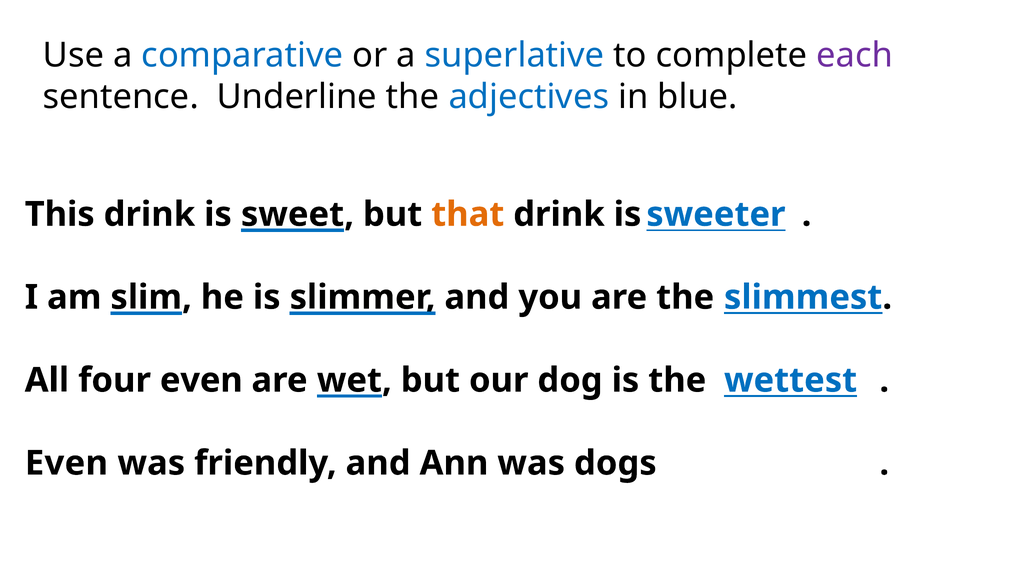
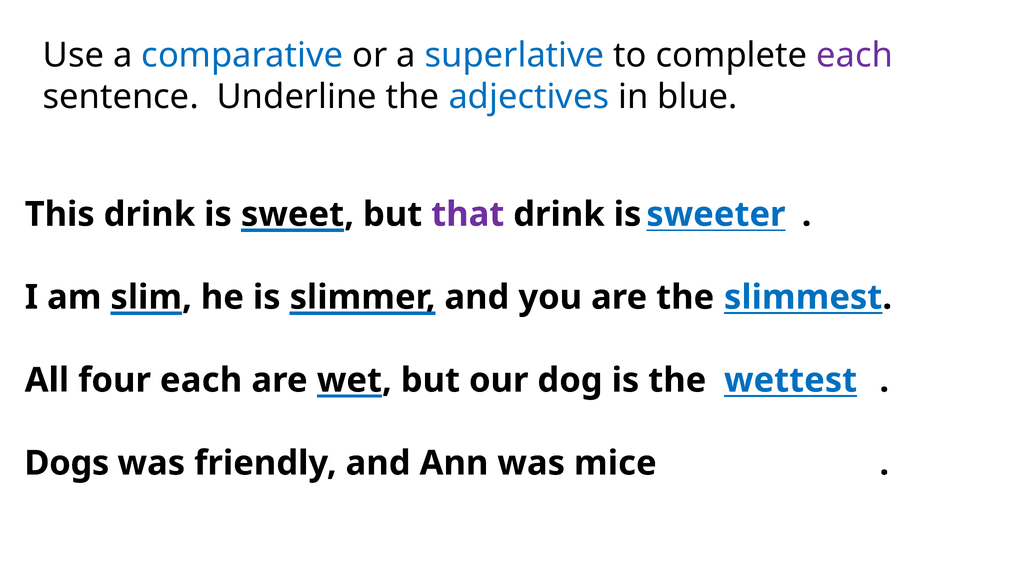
that colour: orange -> purple (468, 214)
four even: even -> each (201, 380)
Even: Even -> Dogs (67, 463)
dogs: dogs -> mice (615, 463)
